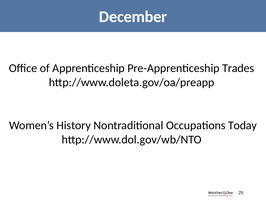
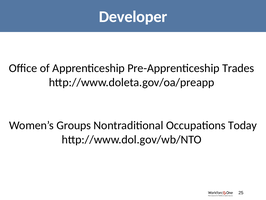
December: December -> Developer (133, 17)
History: History -> Groups (74, 125)
